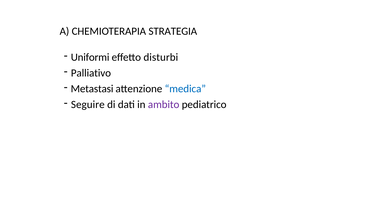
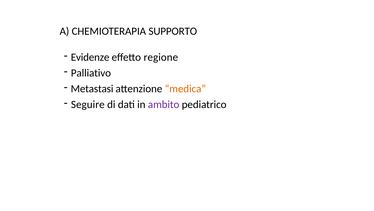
STRATEGIA: STRATEGIA -> SUPPORTO (173, 31)
Uniformi: Uniformi -> Evidenze (90, 57)
disturbi: disturbi -> regione (161, 57)
medica colour: blue -> orange (185, 89)
